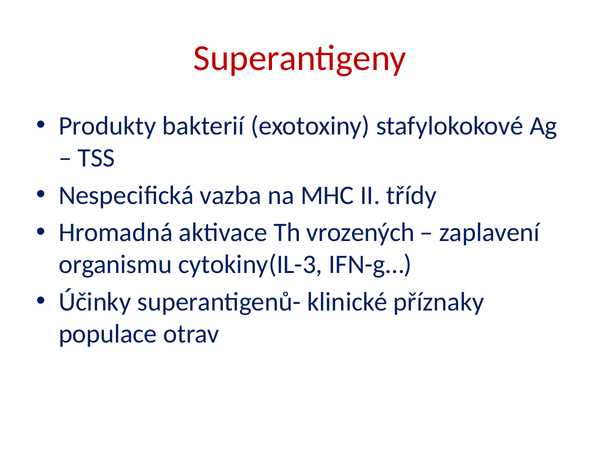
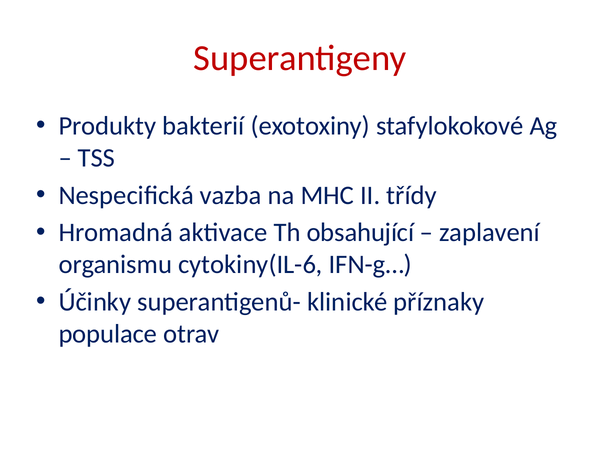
vrozených: vrozených -> obsahující (360, 233)
cytokiny(IL-3: cytokiny(IL-3 -> cytokiny(IL-6 (250, 265)
